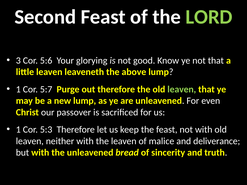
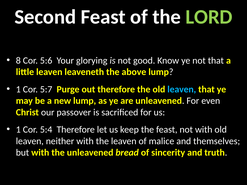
3: 3 -> 8 (18, 61)
leaven colour: light green -> light blue (182, 89)
5:3: 5:3 -> 5:4 (46, 130)
deliverance: deliverance -> themselves (217, 141)
